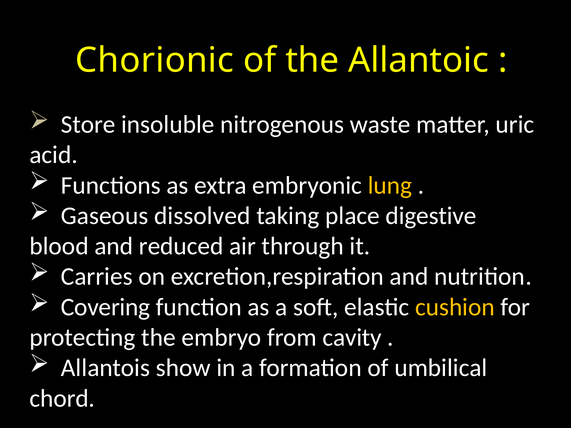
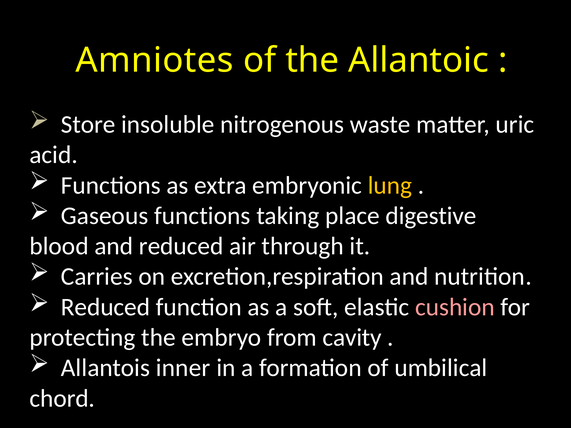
Chorionic: Chorionic -> Amniotes (155, 60)
Gaseous dissolved: dissolved -> functions (202, 216)
Covering: Covering -> Reduced (106, 307)
cushion colour: yellow -> pink (455, 307)
show: show -> inner (183, 368)
